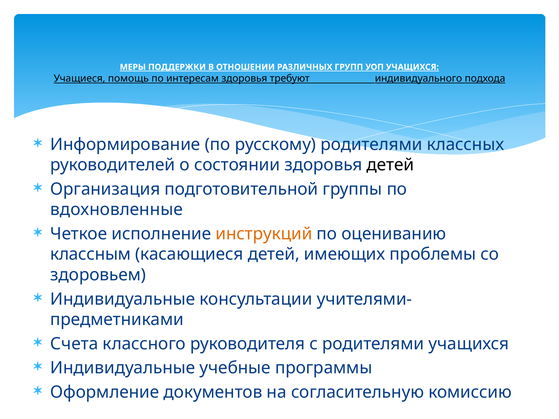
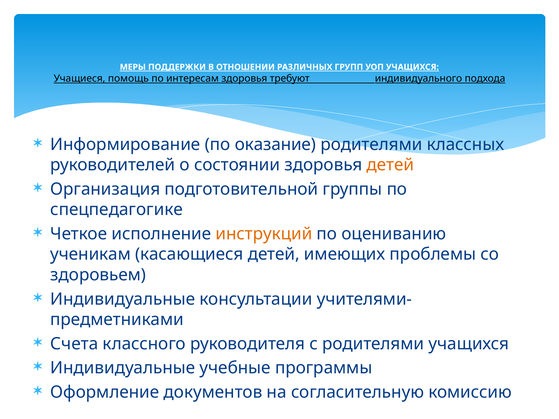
русскому: русскому -> оказание (275, 145)
детей colour: black -> orange (390, 165)
вдохновленные: вдохновленные -> спецпедагогике (117, 210)
классным: классным -> ученикам (91, 255)
